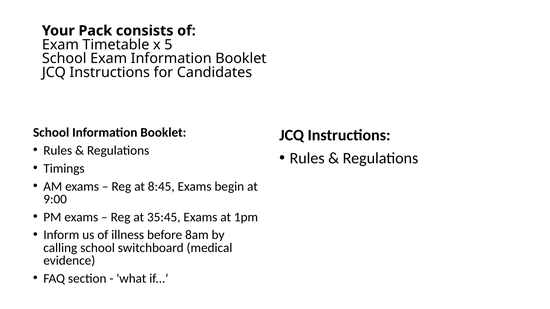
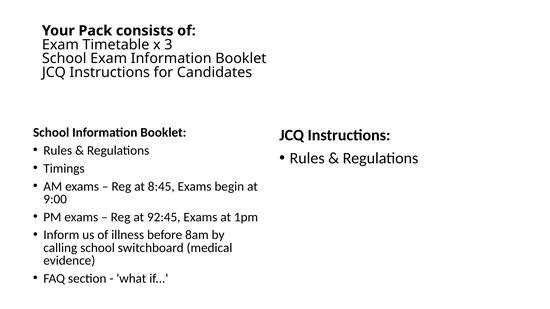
5: 5 -> 3 (168, 45)
35:45: 35:45 -> 92:45 (164, 217)
